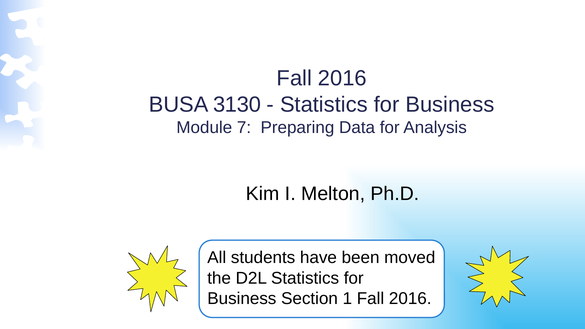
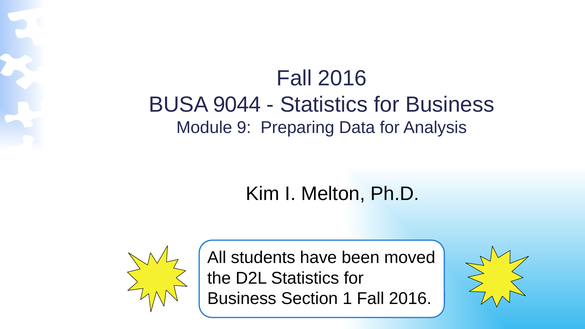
3130: 3130 -> 9044 (237, 104)
7: 7 -> 9 (244, 128)
